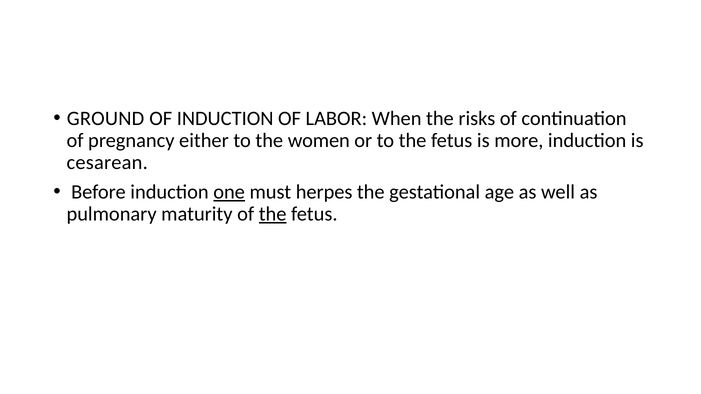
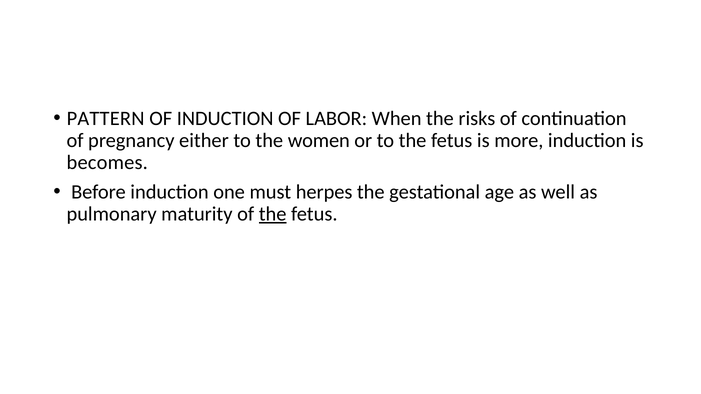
GROUND: GROUND -> PATTERN (106, 119)
cesarean: cesarean -> becomes (107, 163)
one underline: present -> none (229, 192)
